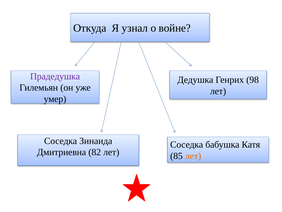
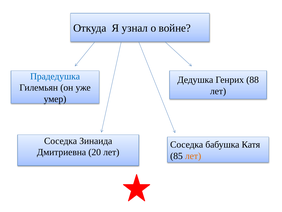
Прадедушка colour: purple -> blue (55, 76)
98: 98 -> 88 (253, 80)
82: 82 -> 20 (95, 152)
